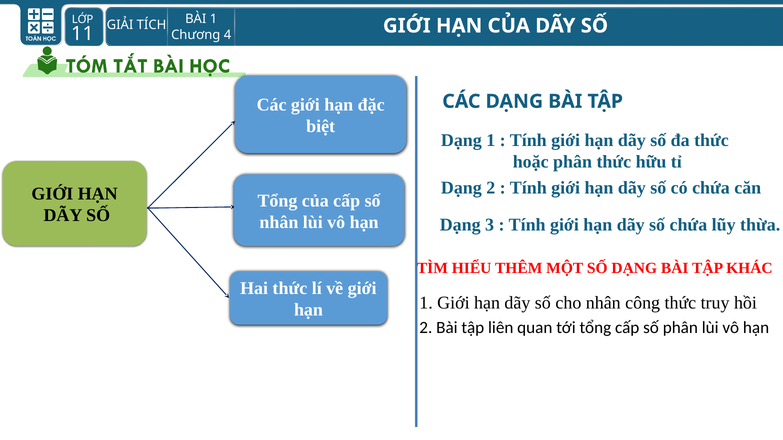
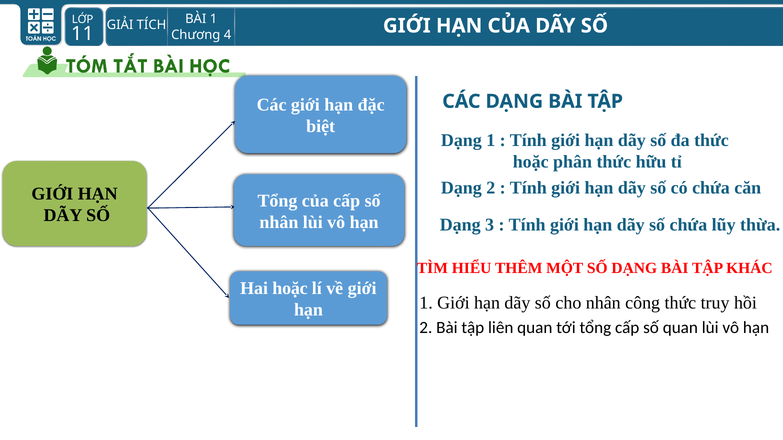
Hai thức: thức -> hoặc (290, 289)
số phân: phân -> quan (680, 328)
